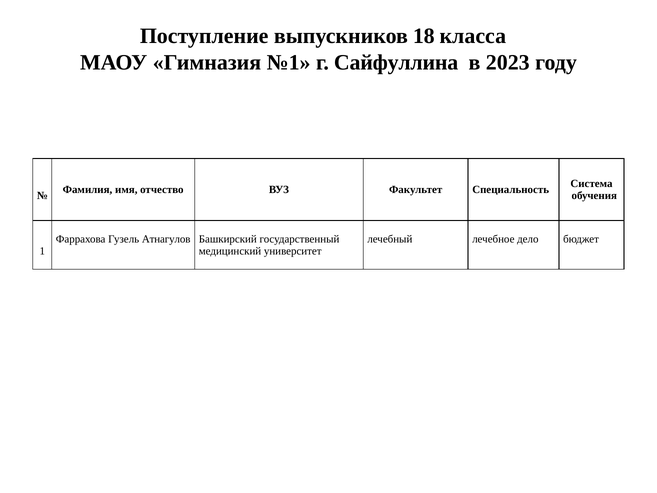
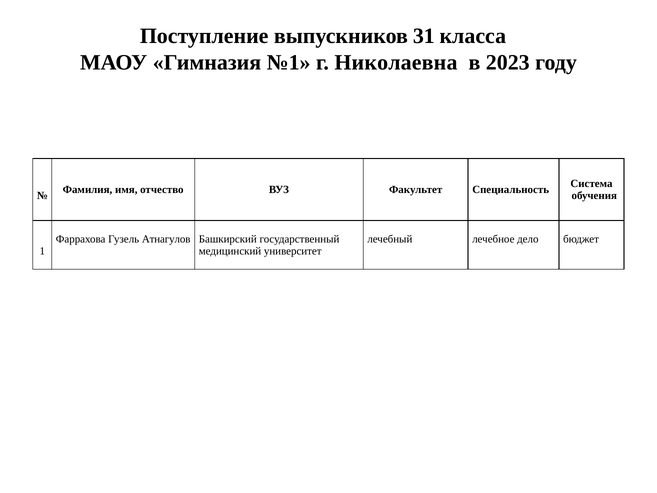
18: 18 -> 31 (424, 36)
Сайфуллина: Сайфуллина -> Николаевна (396, 62)
